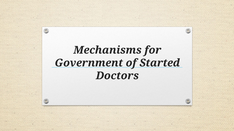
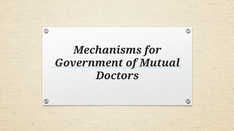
Started: Started -> Mutual (160, 63)
